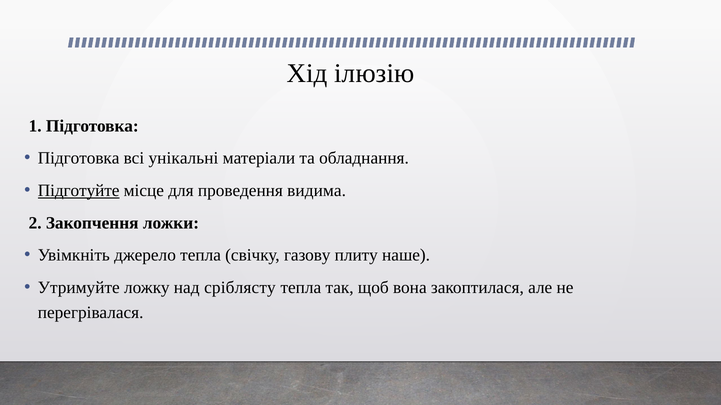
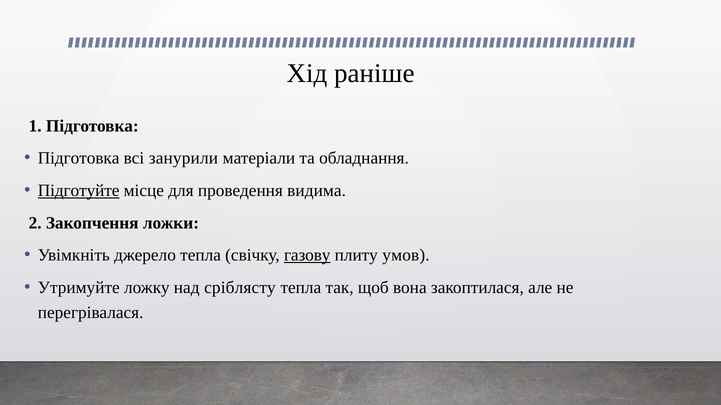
ілюзію: ілюзію -> раніше (374, 74)
унікальні: унікальні -> занурили (183, 159)
газову underline: none -> present (307, 256)
наше: наше -> умов (406, 256)
